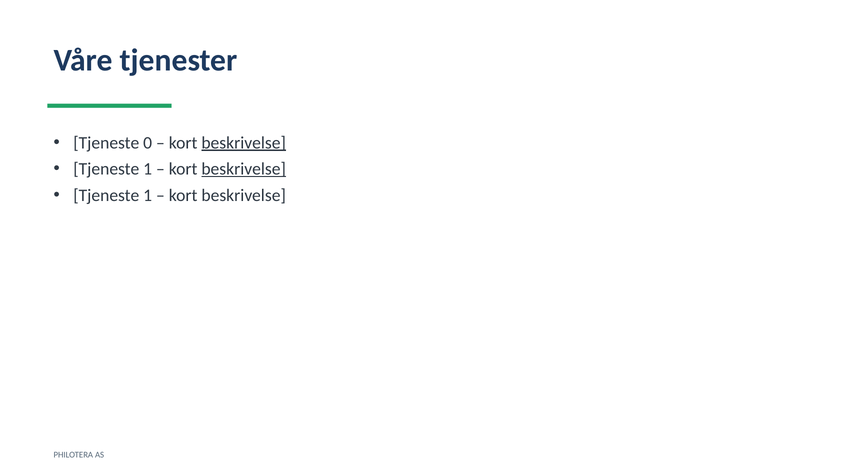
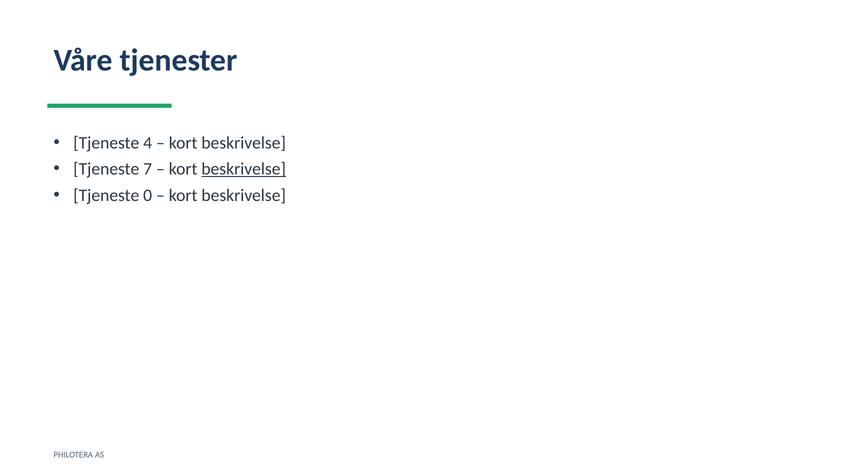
0: 0 -> 4 (148, 143)
beskrivelse underline: present -> none (244, 143)
1: 1 -> 7 (148, 169)
1: 1 -> 0 (148, 195)
